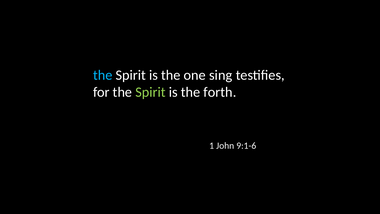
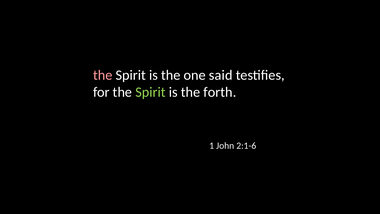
the colour: light blue -> pink (103, 75)
sing: sing -> said (221, 75)
9:1-6: 9:1-6 -> 2:1-6 (246, 146)
